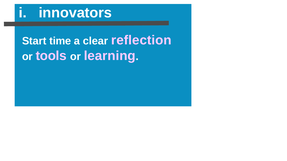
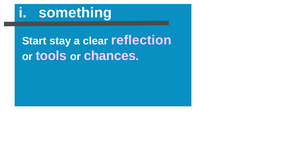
innovators: innovators -> something (75, 13)
time: time -> stay (60, 41)
learning: learning -> chances (110, 56)
